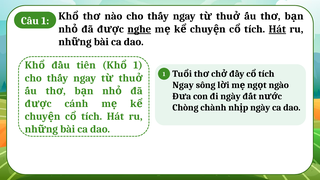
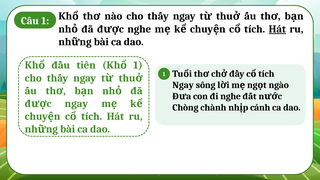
nghe underline: present -> none (139, 29)
đi ngày: ngày -> nghe (231, 96)
cánh: cánh -> ngay (76, 104)
ngày: ngày -> cánh (260, 107)
